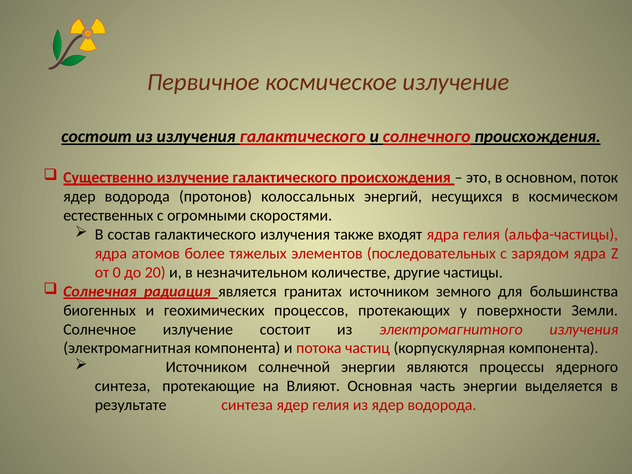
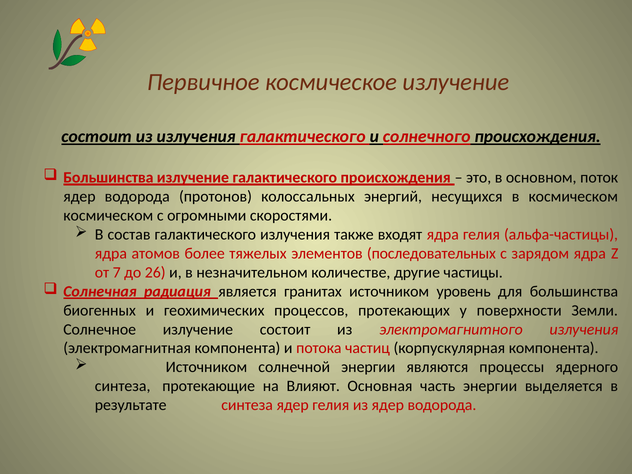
Существенно: Существенно -> Большинства (108, 178)
естественных: естественных -> космическом (108, 216)
0: 0 -> 7 (117, 272)
20: 20 -> 26 (155, 272)
земного: земного -> уровень (464, 291)
